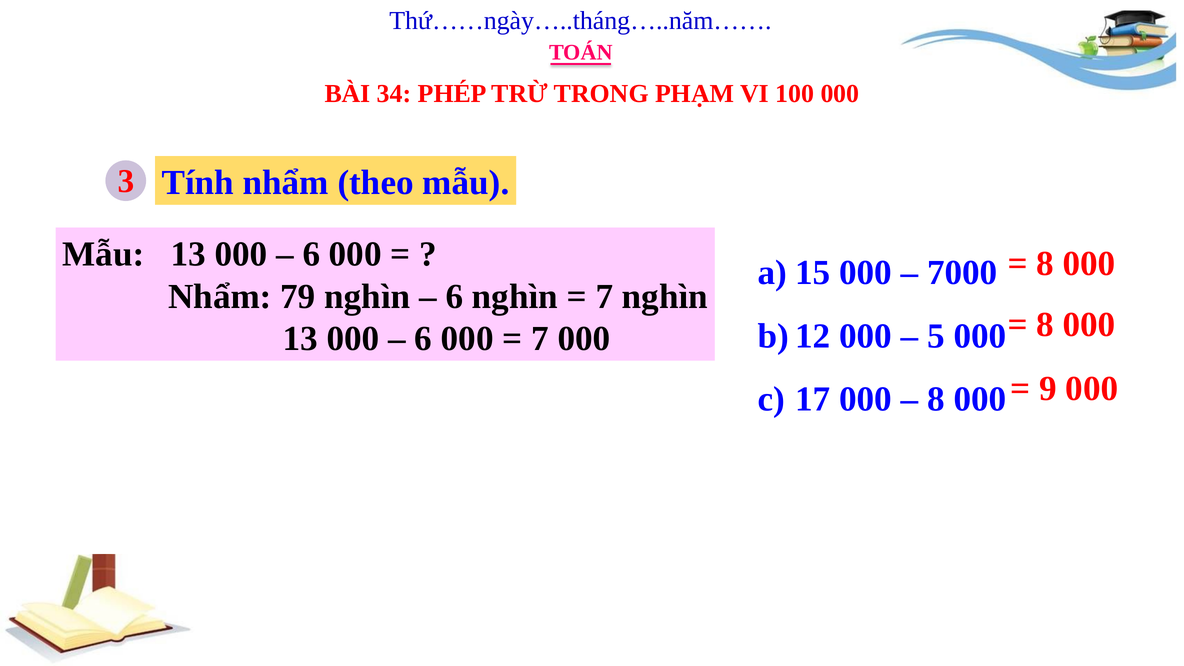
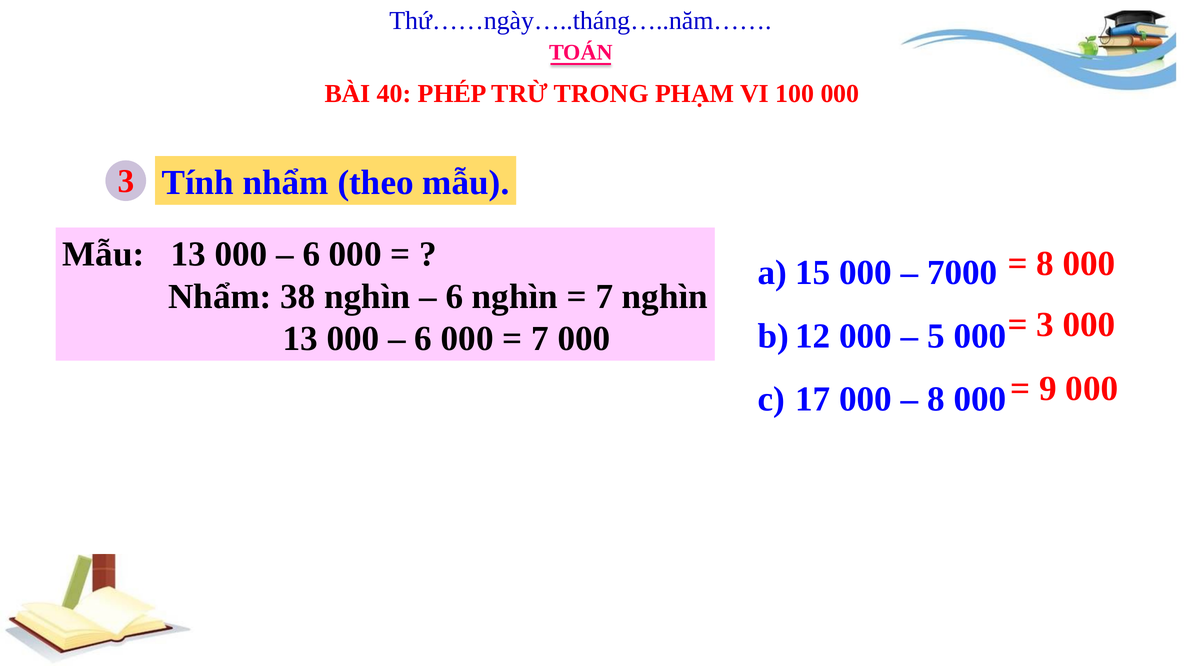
34: 34 -> 40 (394, 94)
79: 79 -> 38 (298, 297)
8: 8 -> 3 (1045, 325)
